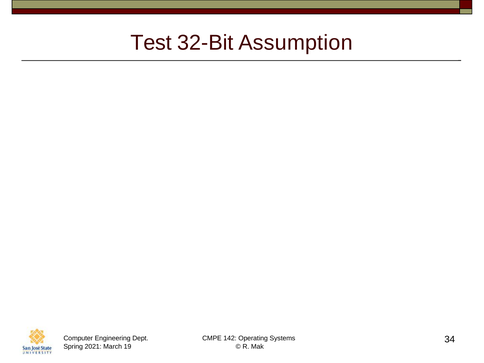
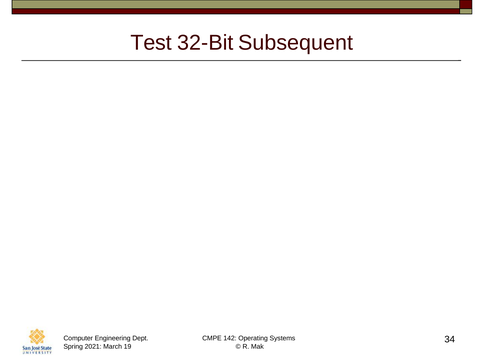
Assumption: Assumption -> Subsequent (296, 43)
